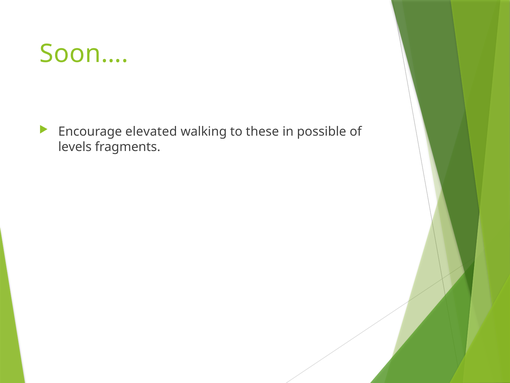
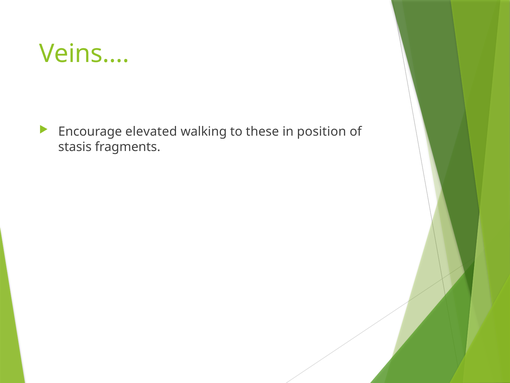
Soon…: Soon… -> Veins… (84, 54)
possible: possible -> position (322, 132)
levels: levels -> stasis (75, 147)
